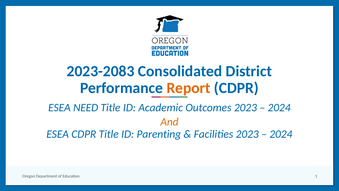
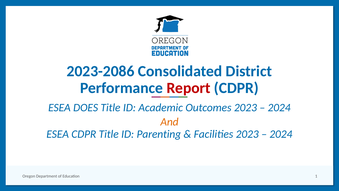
2023-2083: 2023-2083 -> 2023-2086 (101, 71)
Report colour: orange -> red (188, 88)
NEED: NEED -> DOES (86, 107)
